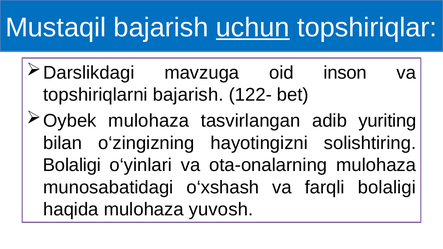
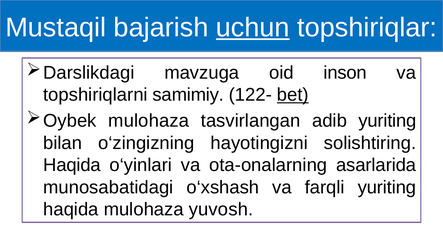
topshiriqlarni bajarish: bajarish -> samimiy (188, 95)
bet underline: none -> present (293, 95)
Bolaligi: Bolaligi -> Haqida (72, 165)
ota-onalarning mulohaza: mulohaza -> asarlarida (376, 165)
farqli bolaligi: bolaligi -> yuriting (387, 187)
